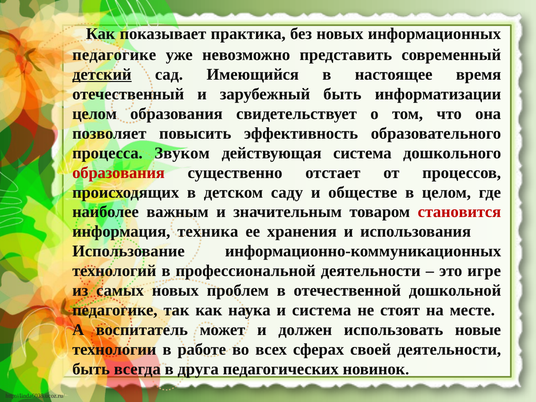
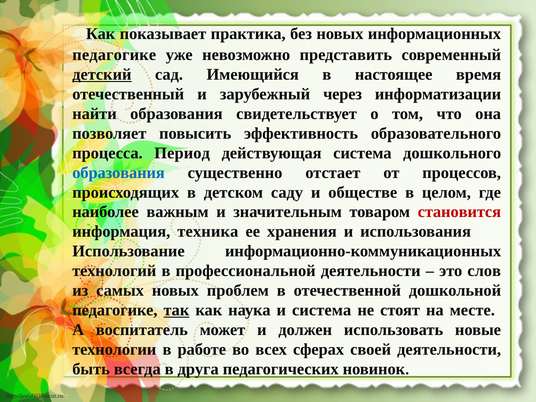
зарубежный быть: быть -> через (343, 94)
целом: целом -> найти (94, 114)
Звуком: Звуком -> Период (182, 153)
образования colour: red -> blue (119, 173)
игре: игре -> слов (484, 271)
так underline: none -> present (176, 310)
